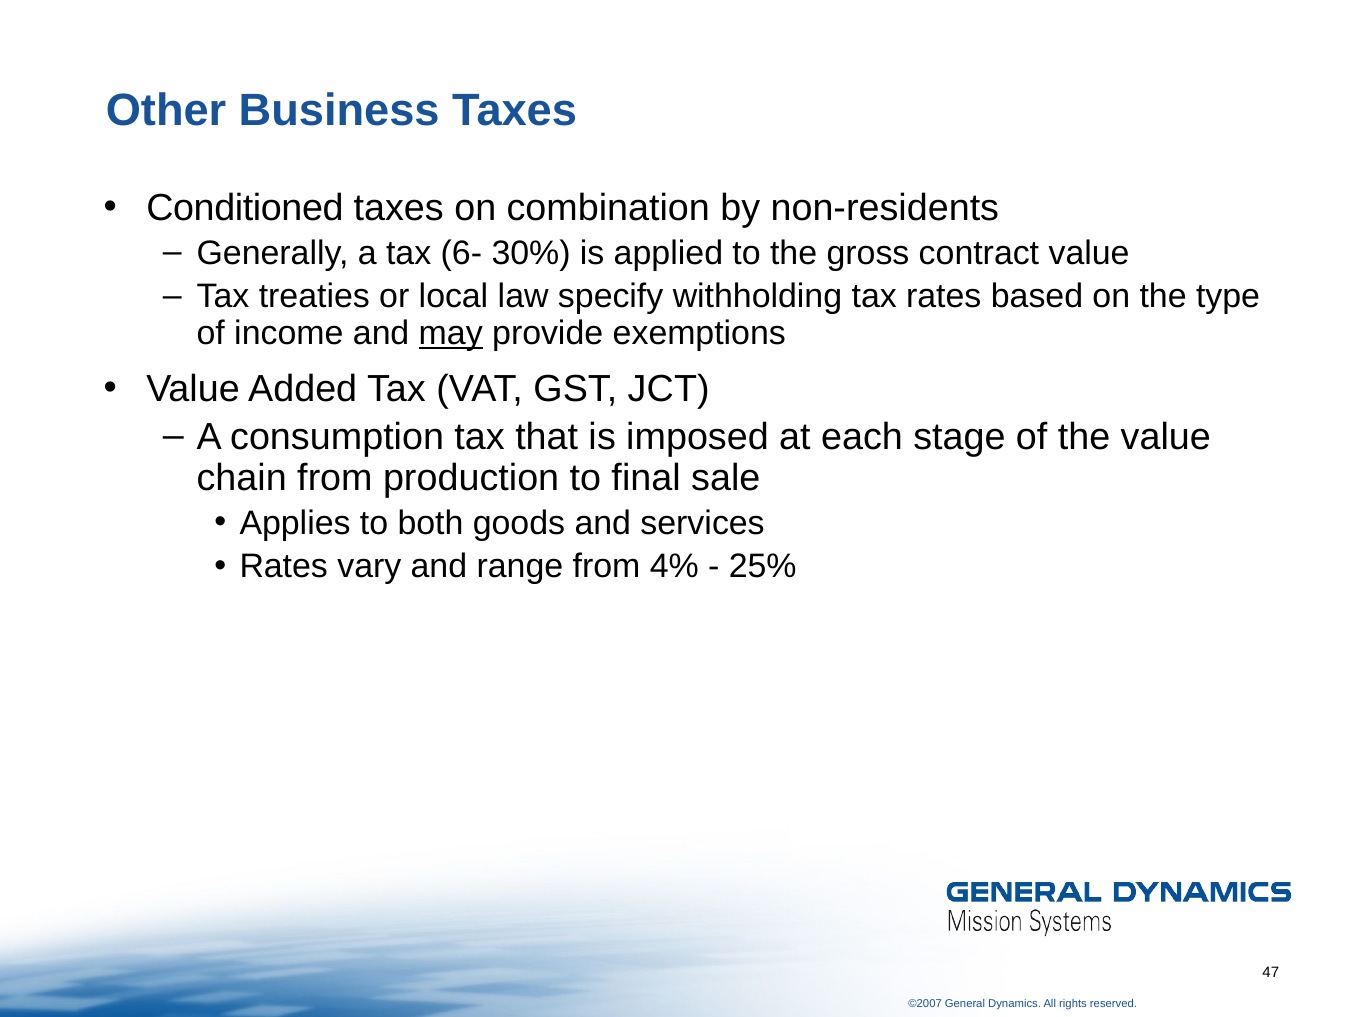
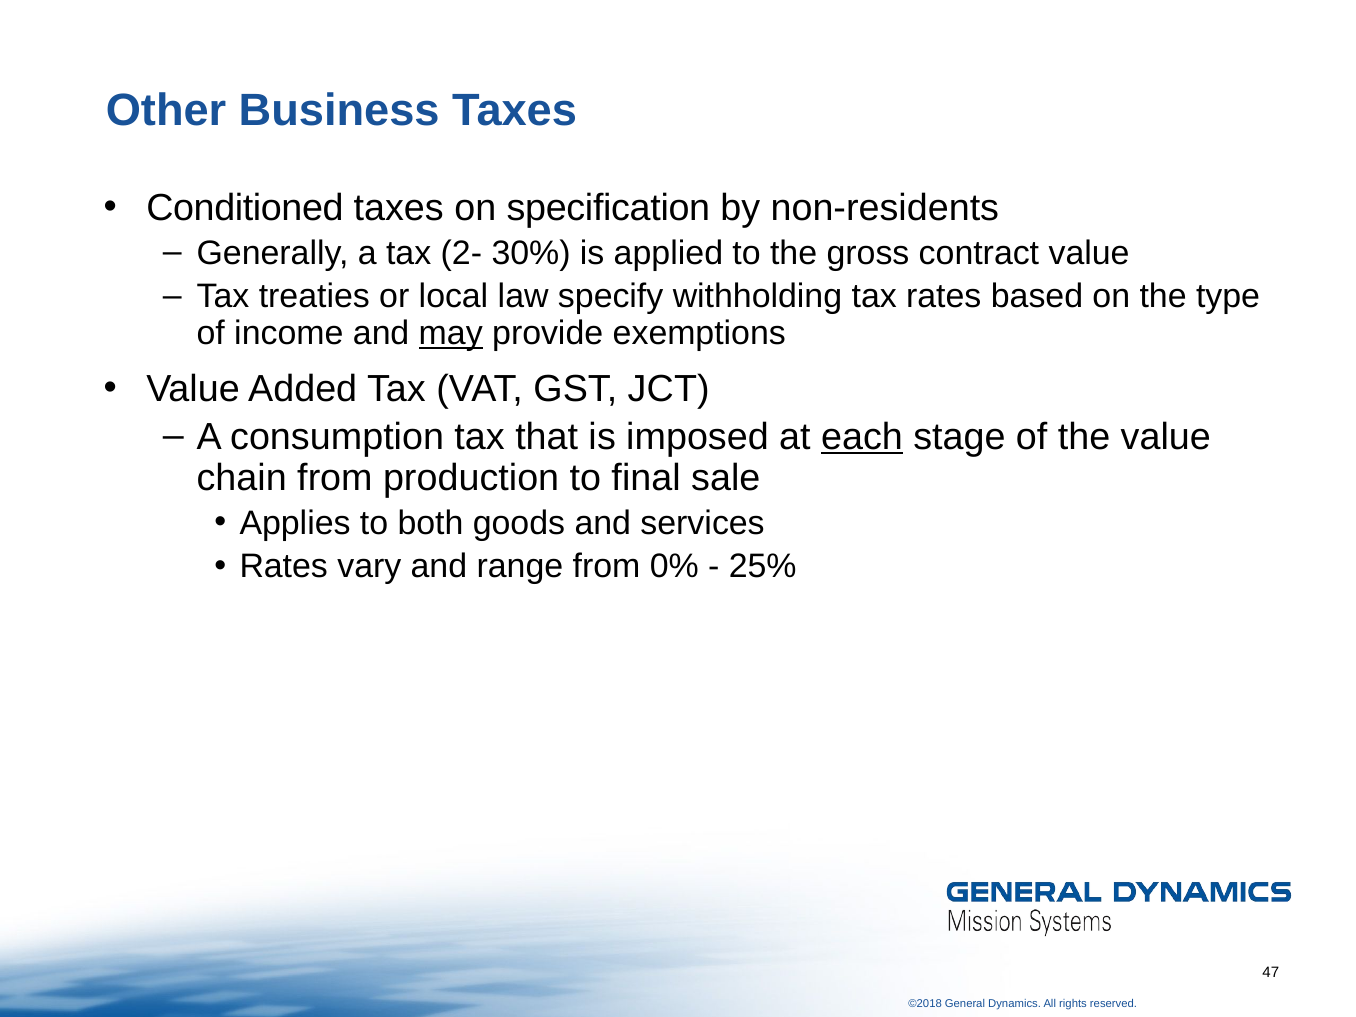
combination: combination -> specification (608, 208)
6-: 6- -> 2- (461, 253)
each underline: none -> present (862, 437)
4%: 4% -> 0% (674, 566)
©2007: ©2007 -> ©2018 (925, 1004)
